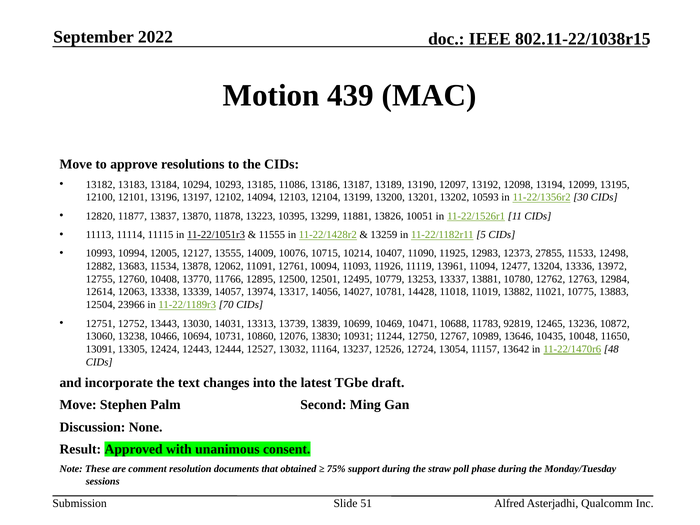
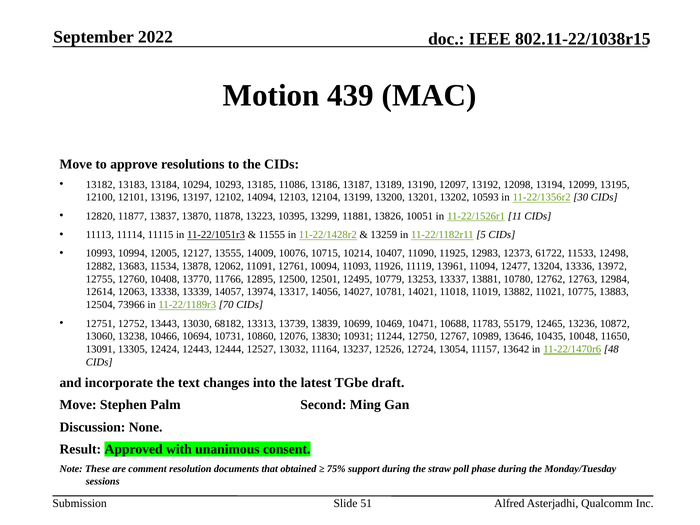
27855: 27855 -> 61722 (550, 253)
14428: 14428 -> 14021 (422, 292)
23966: 23966 -> 73966 (131, 305)
14031: 14031 -> 68182 (229, 323)
92819: 92819 -> 55179 (518, 323)
